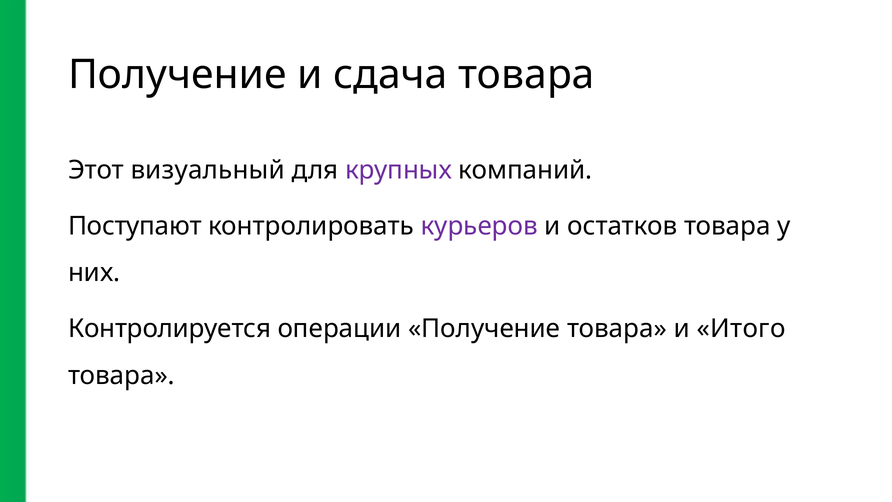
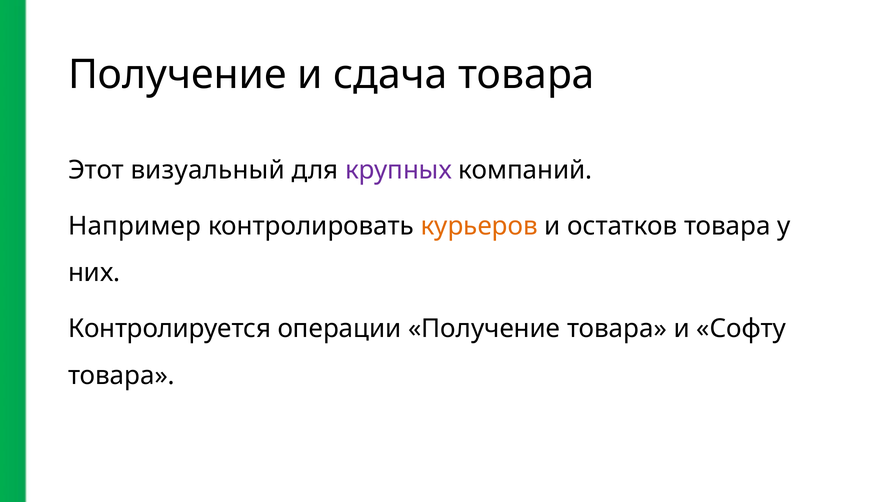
Поступают: Поступают -> Например (135, 226)
курьеров colour: purple -> orange (479, 226)
Итого: Итого -> Софту (741, 329)
